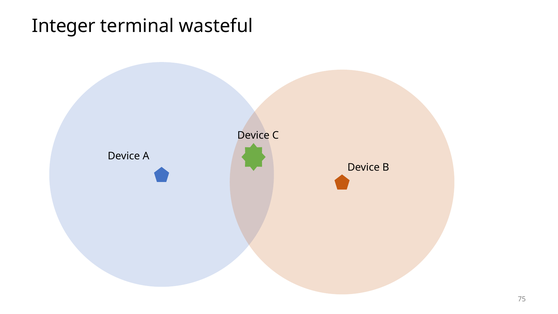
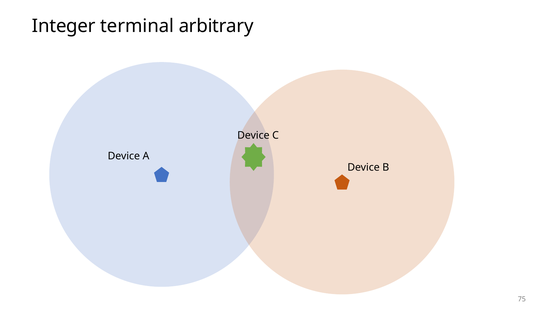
wasteful: wasteful -> arbitrary (216, 26)
